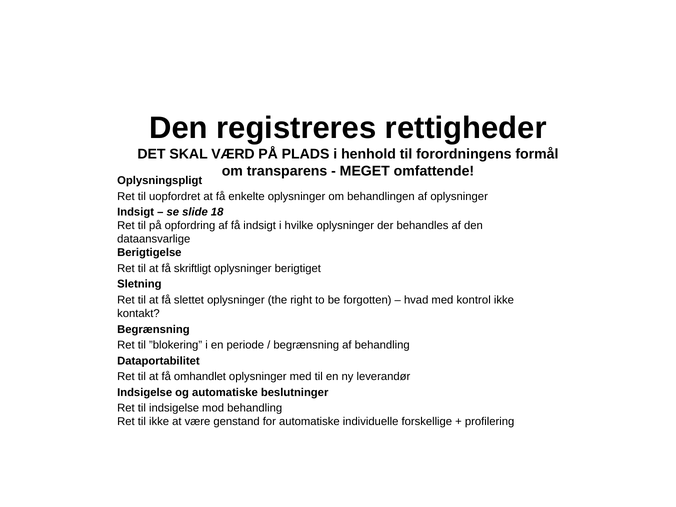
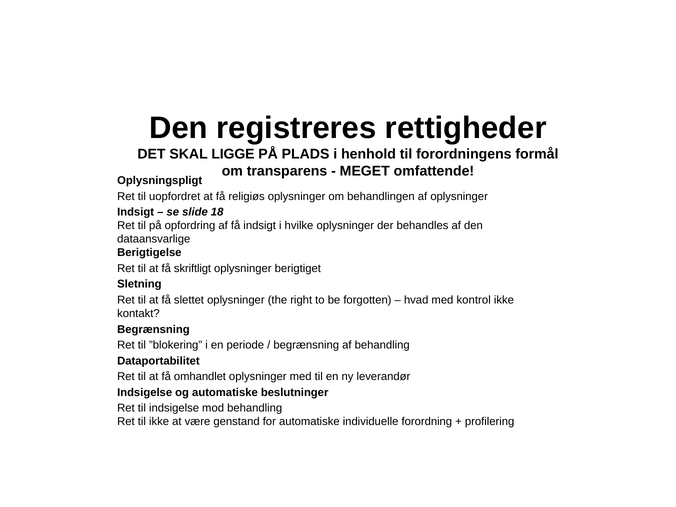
VÆRD: VÆRD -> LIGGE (233, 154)
enkelte: enkelte -> religiøs (247, 196)
forskellige: forskellige -> forordning (427, 422)
